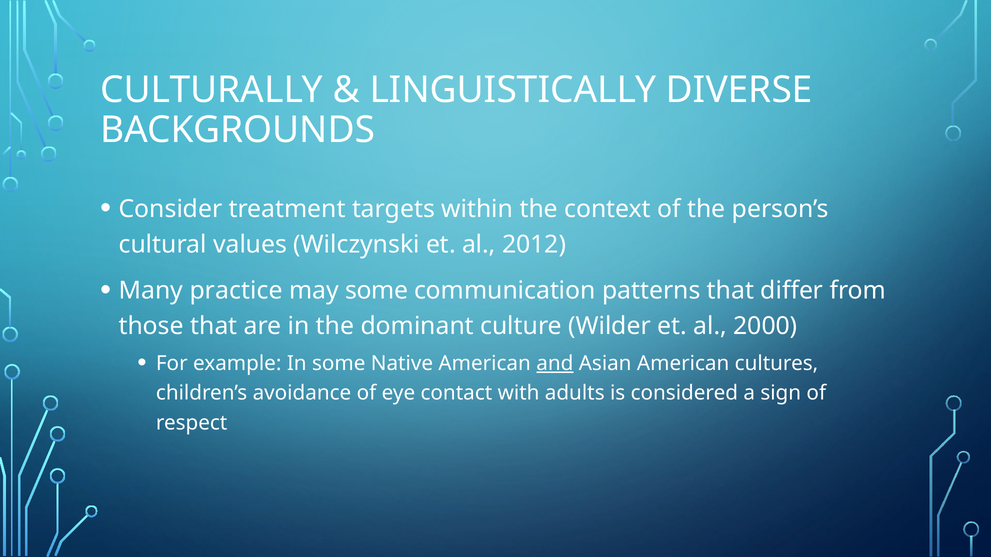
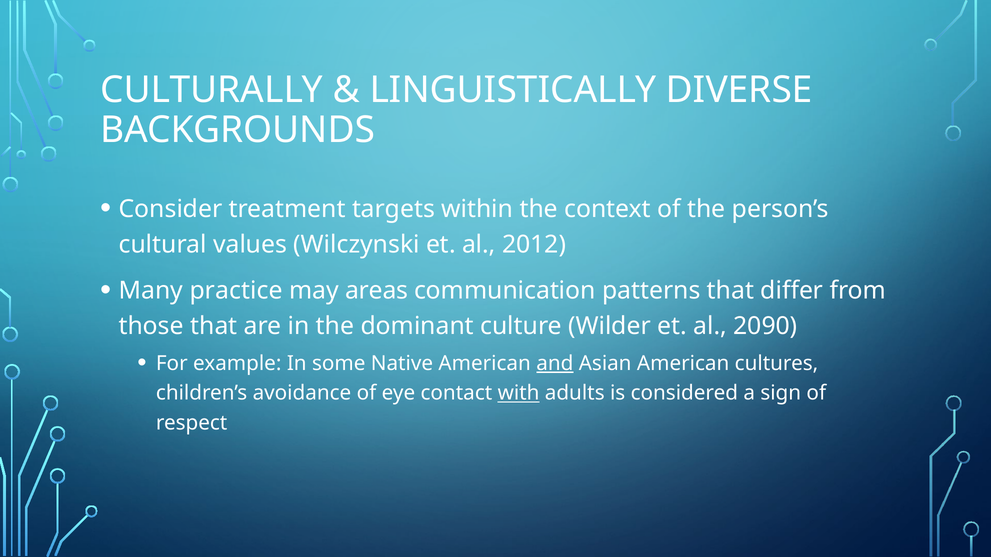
may some: some -> areas (377, 291)
2000: 2000 -> 2090 (765, 326)
with underline: none -> present (519, 393)
